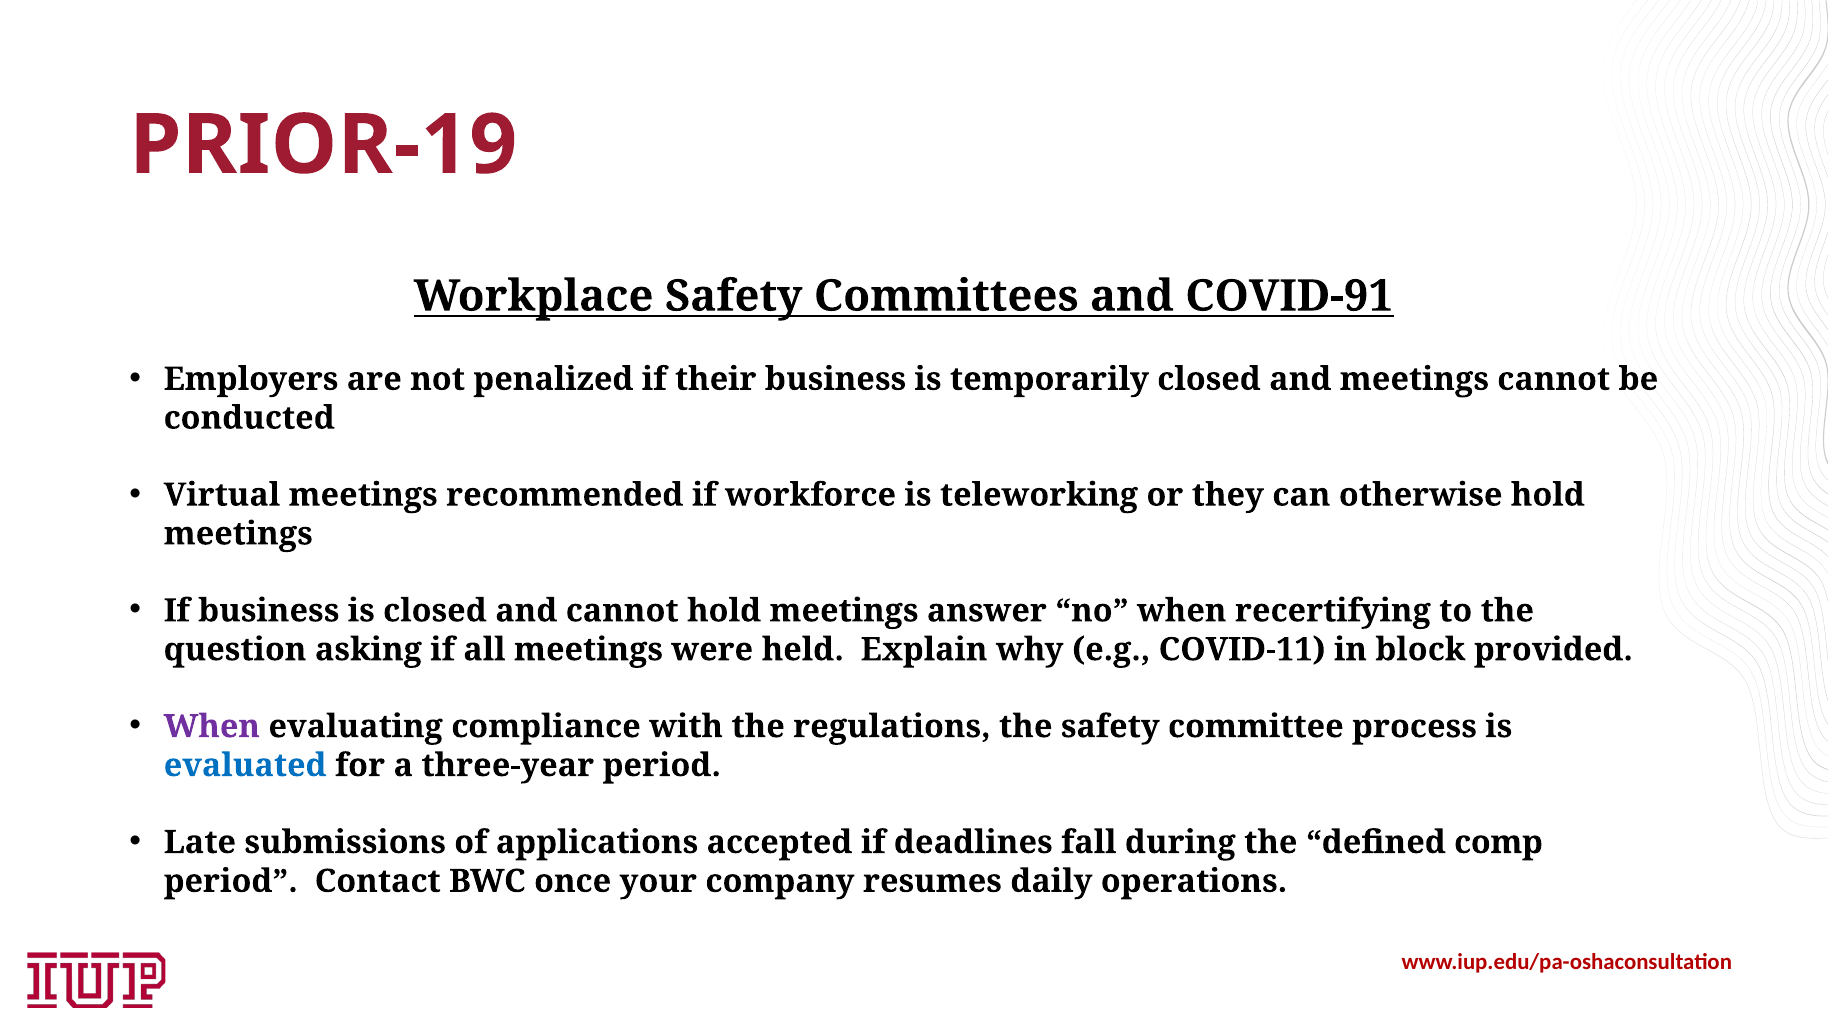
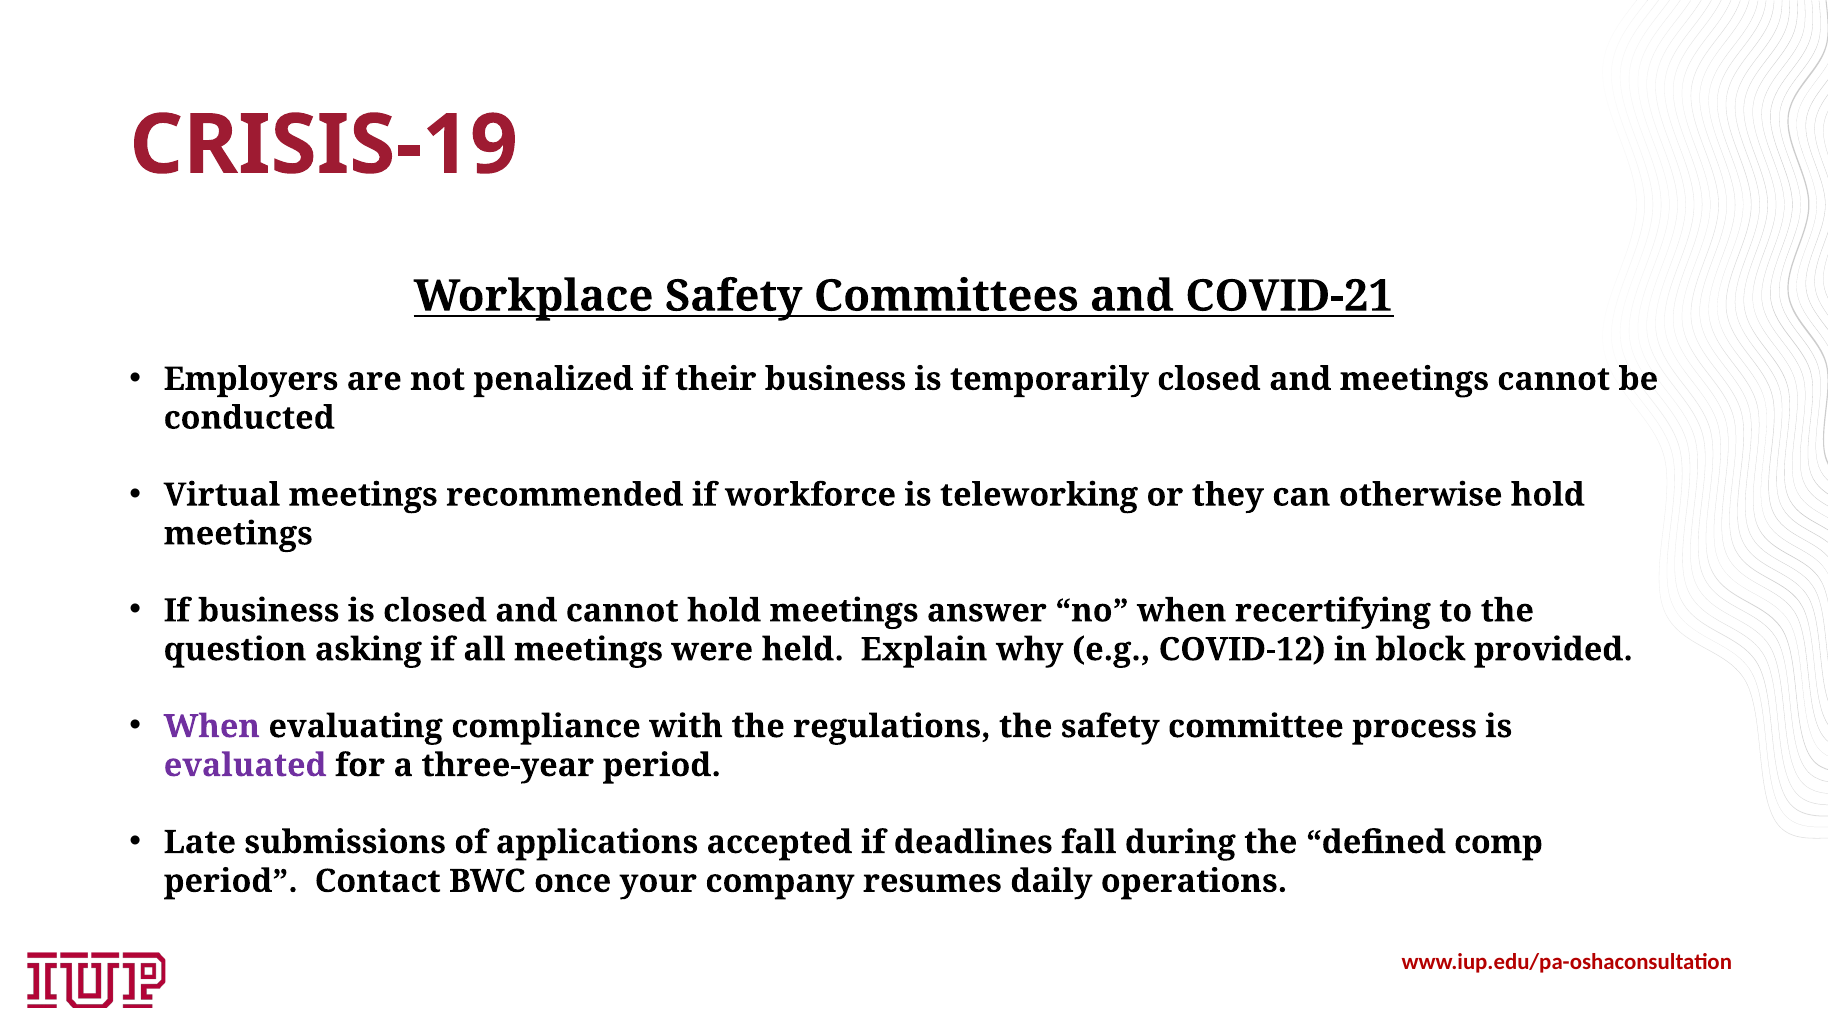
PRIOR-19: PRIOR-19 -> CRISIS-19 (324, 145)
COVID-91: COVID-91 -> COVID-21 (1289, 296)
COVID-11: COVID-11 -> COVID-12 (1242, 650)
evaluated colour: blue -> purple (245, 766)
